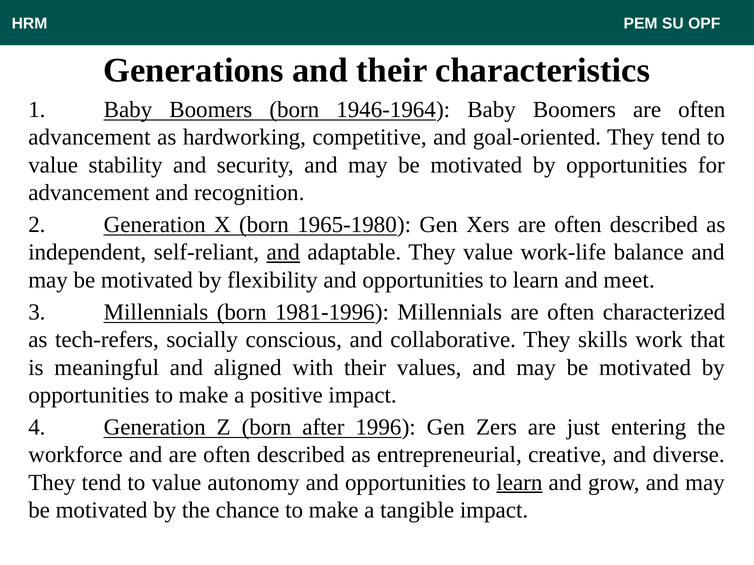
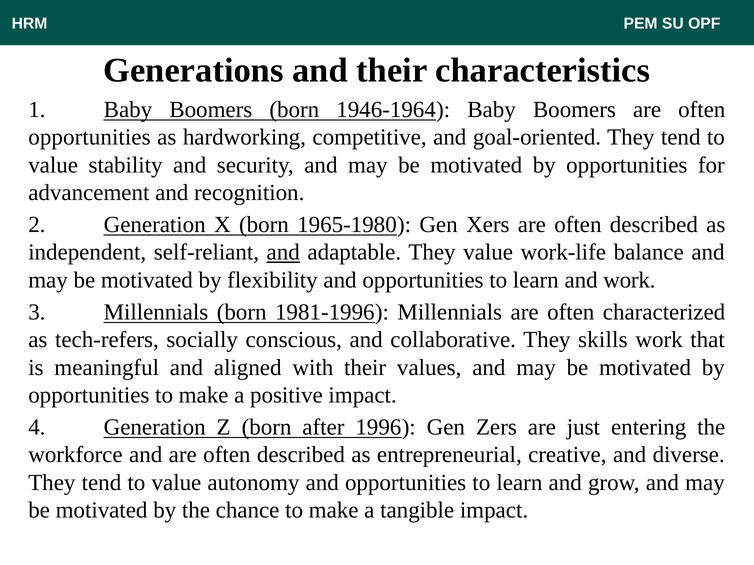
advancement: advancement -> opportunities (89, 137)
and meet: meet -> work (629, 280)
learn underline: present -> none (519, 483)
